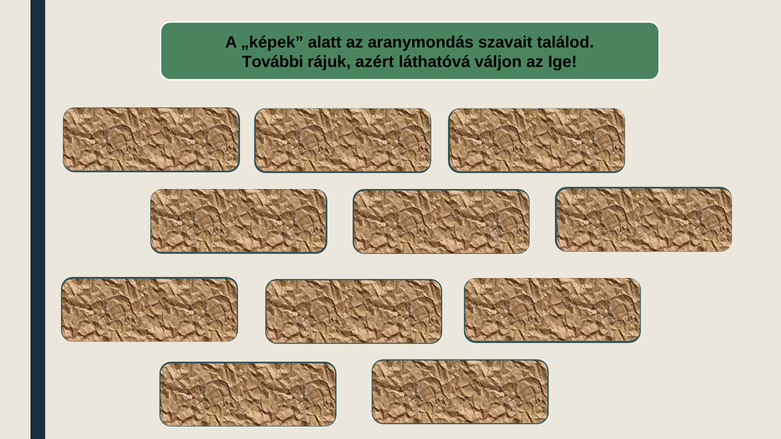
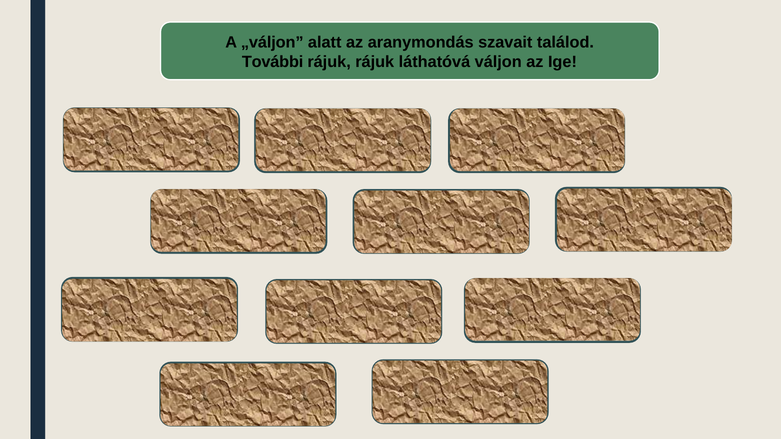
„képek: „képek -> „váljon (272, 42)
rájuk azért: azért -> rájuk (375, 62)
